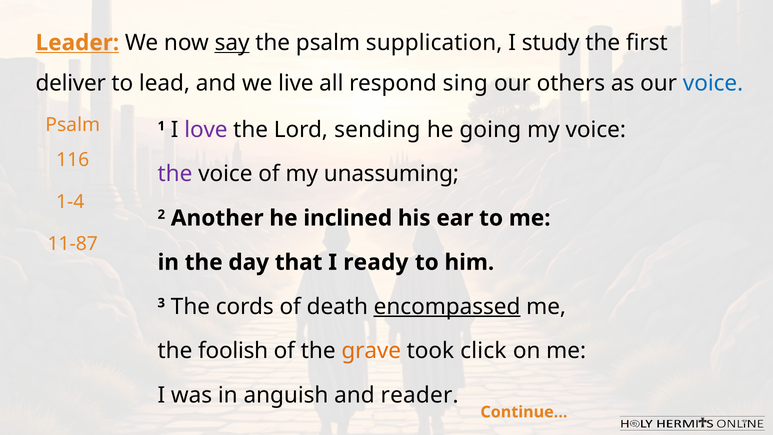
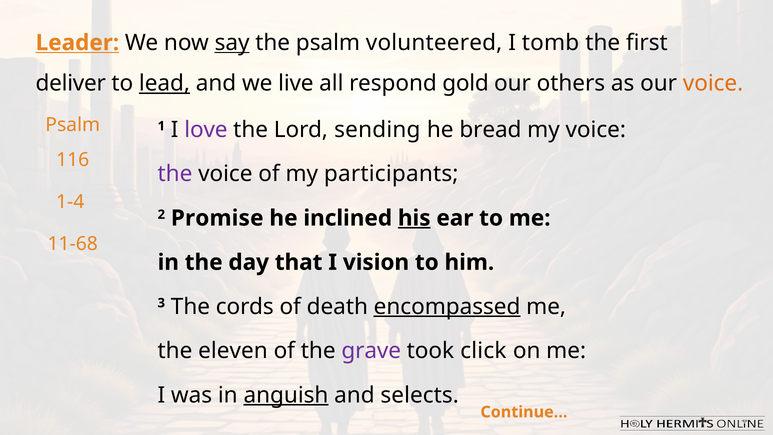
supplication: supplication -> volunteered (434, 43)
study: study -> tomb (551, 43)
lead underline: none -> present (164, 83)
sing: sing -> gold (466, 83)
voice colour: blue -> orange (713, 83)
going: going -> bread (490, 130)
unassuming: unassuming -> participants (391, 174)
Another: Another -> Promise (217, 218)
his underline: none -> present (414, 218)
11-87: 11-87 -> 11-68 (73, 244)
ready: ready -> vision (376, 262)
foolish: foolish -> eleven (233, 351)
grave colour: orange -> purple (371, 351)
anguish underline: none -> present (286, 395)
reader: reader -> selects (420, 395)
